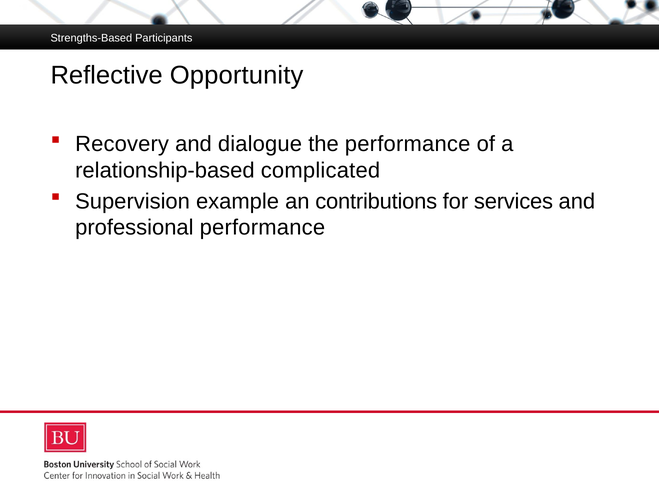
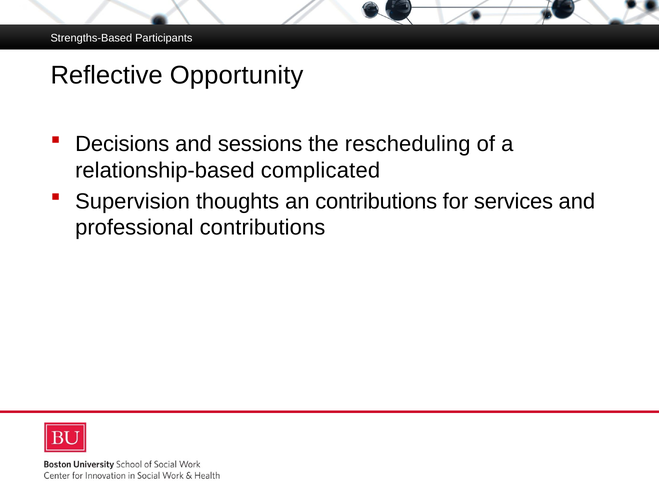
Recovery: Recovery -> Decisions (122, 144)
dialogue: dialogue -> sessions (260, 144)
the performance: performance -> rescheduling (408, 144)
example: example -> thoughts (238, 201)
professional performance: performance -> contributions (262, 228)
